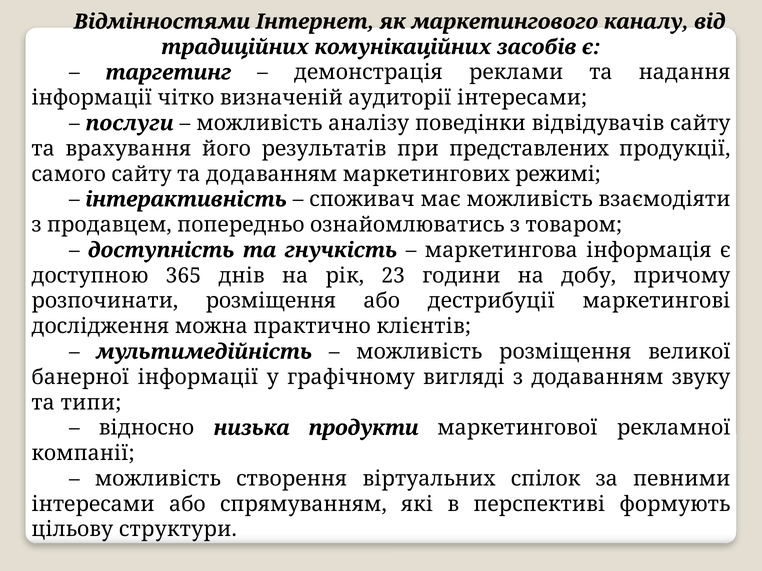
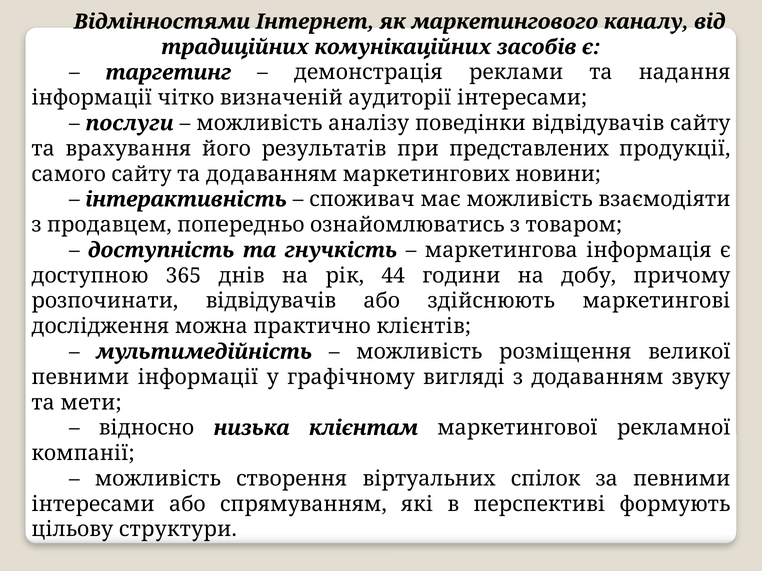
режимі: режимі -> новини (558, 174)
23: 23 -> 44 (393, 276)
розпочинати розміщення: розміщення -> відвідувачів (271, 301)
дестрибуції: дестрибуції -> здійснюють (491, 301)
банерної: банерної -> певними (80, 377)
типи: типи -> мети (91, 403)
продукти: продукти -> клієнтам (363, 428)
